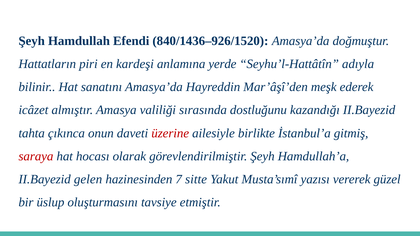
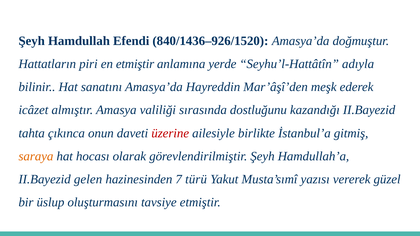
en kardeşi: kardeşi -> etmiştir (135, 64)
saraya colour: red -> orange (36, 156)
sitte: sitte -> türü (196, 179)
